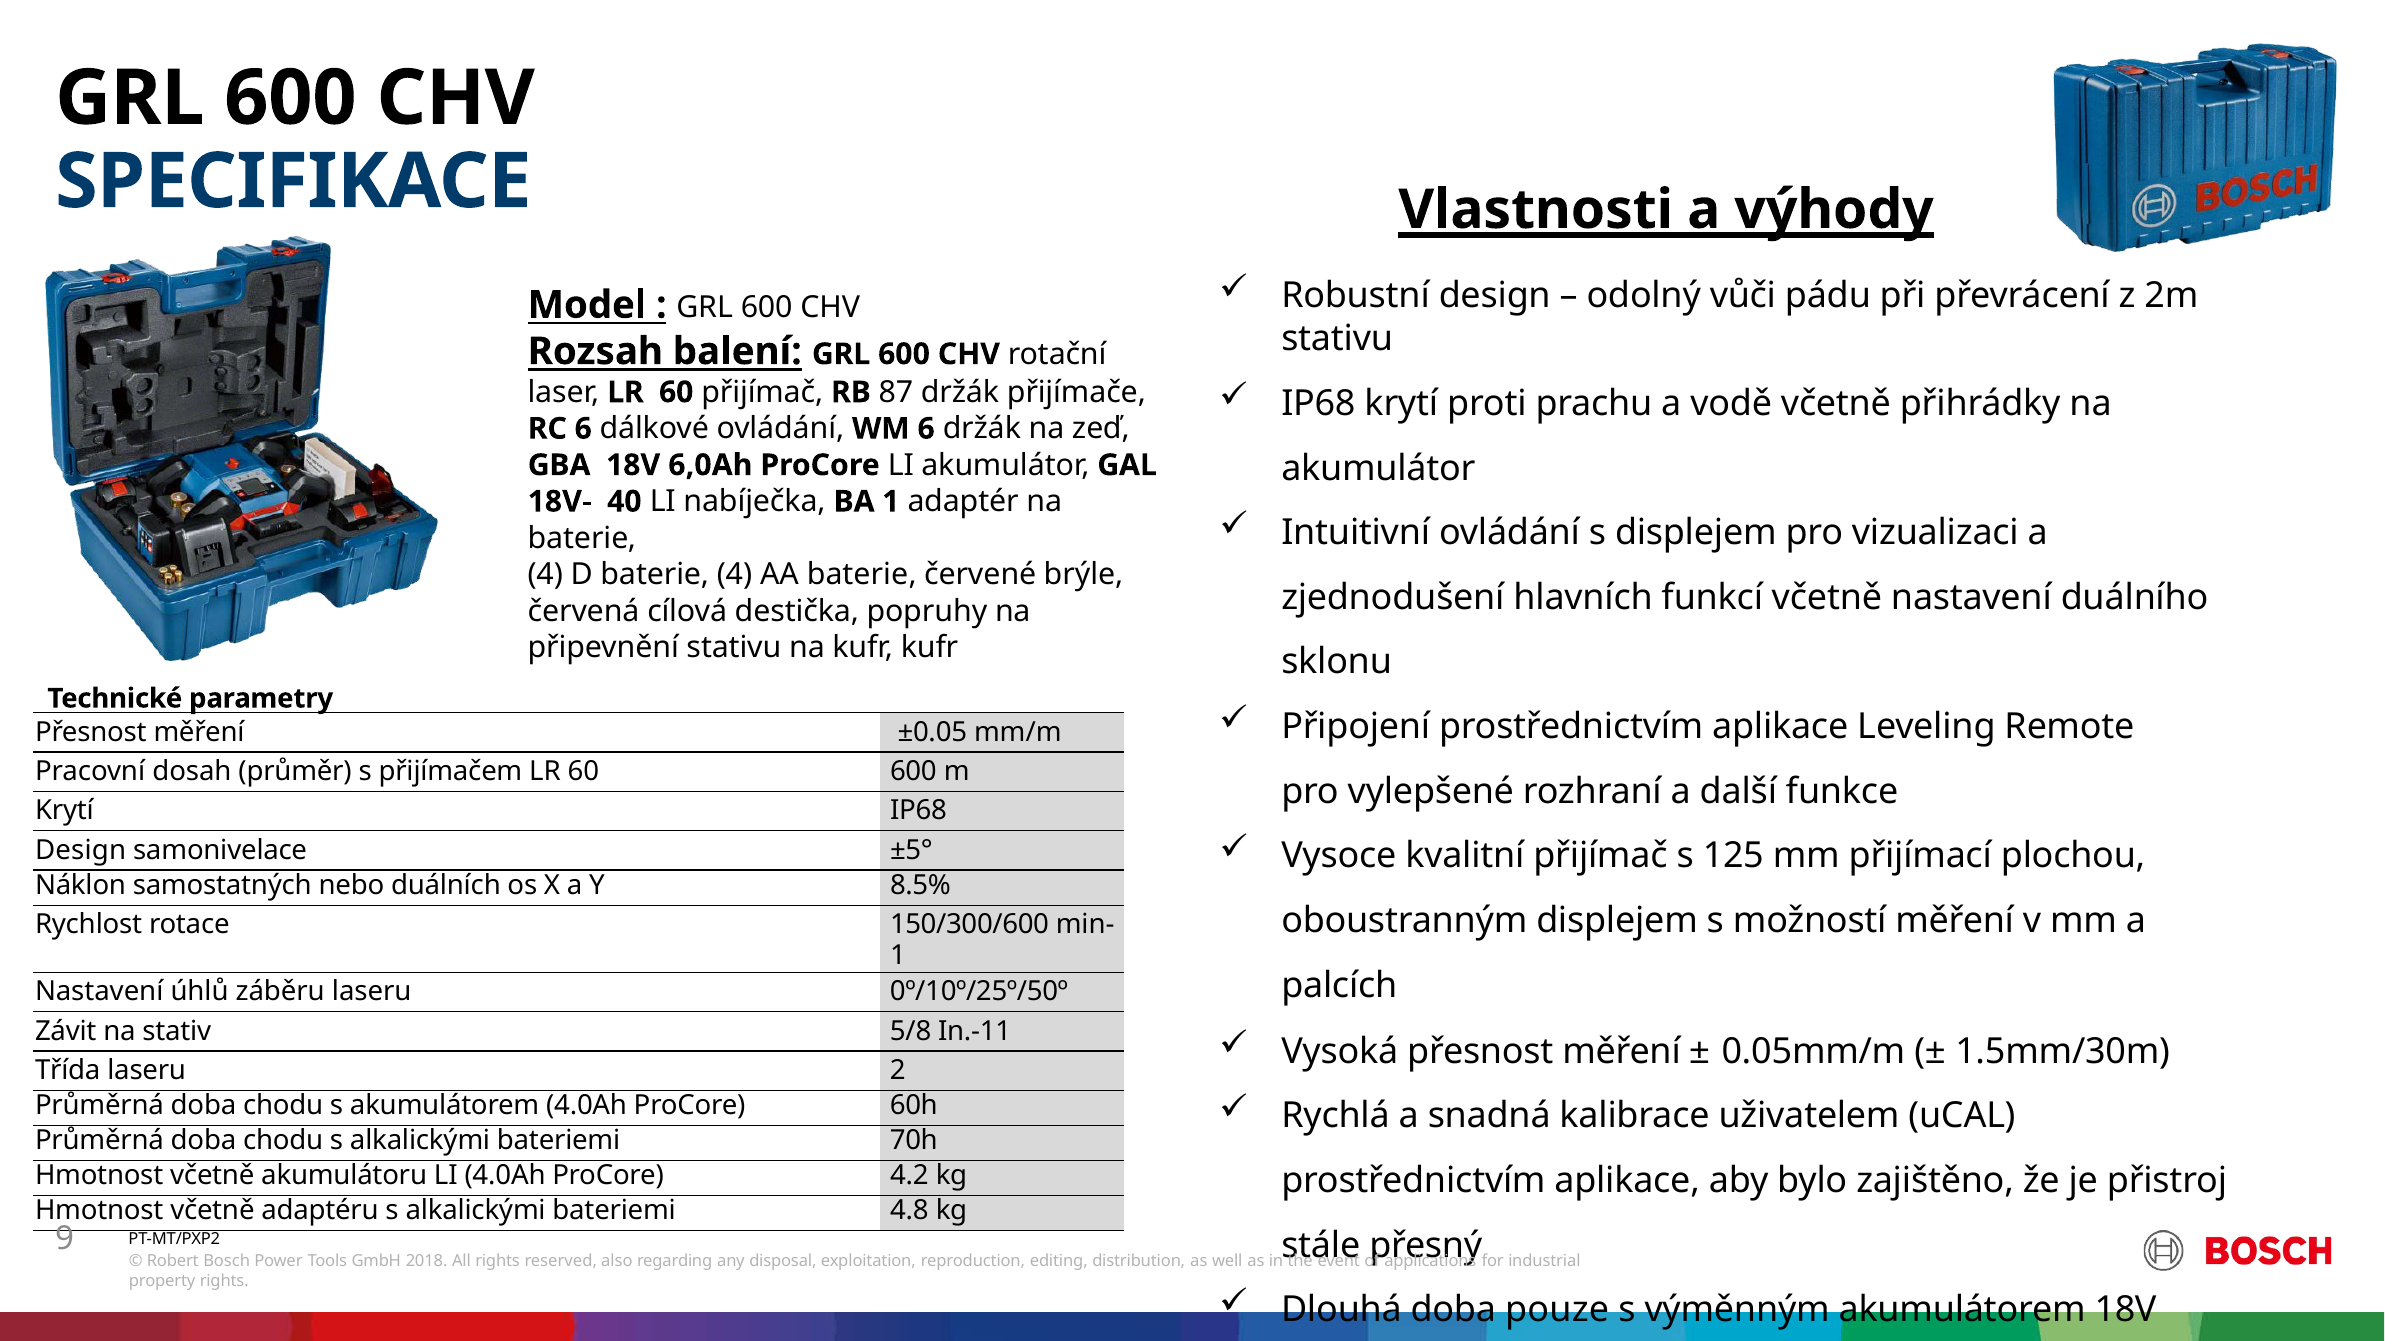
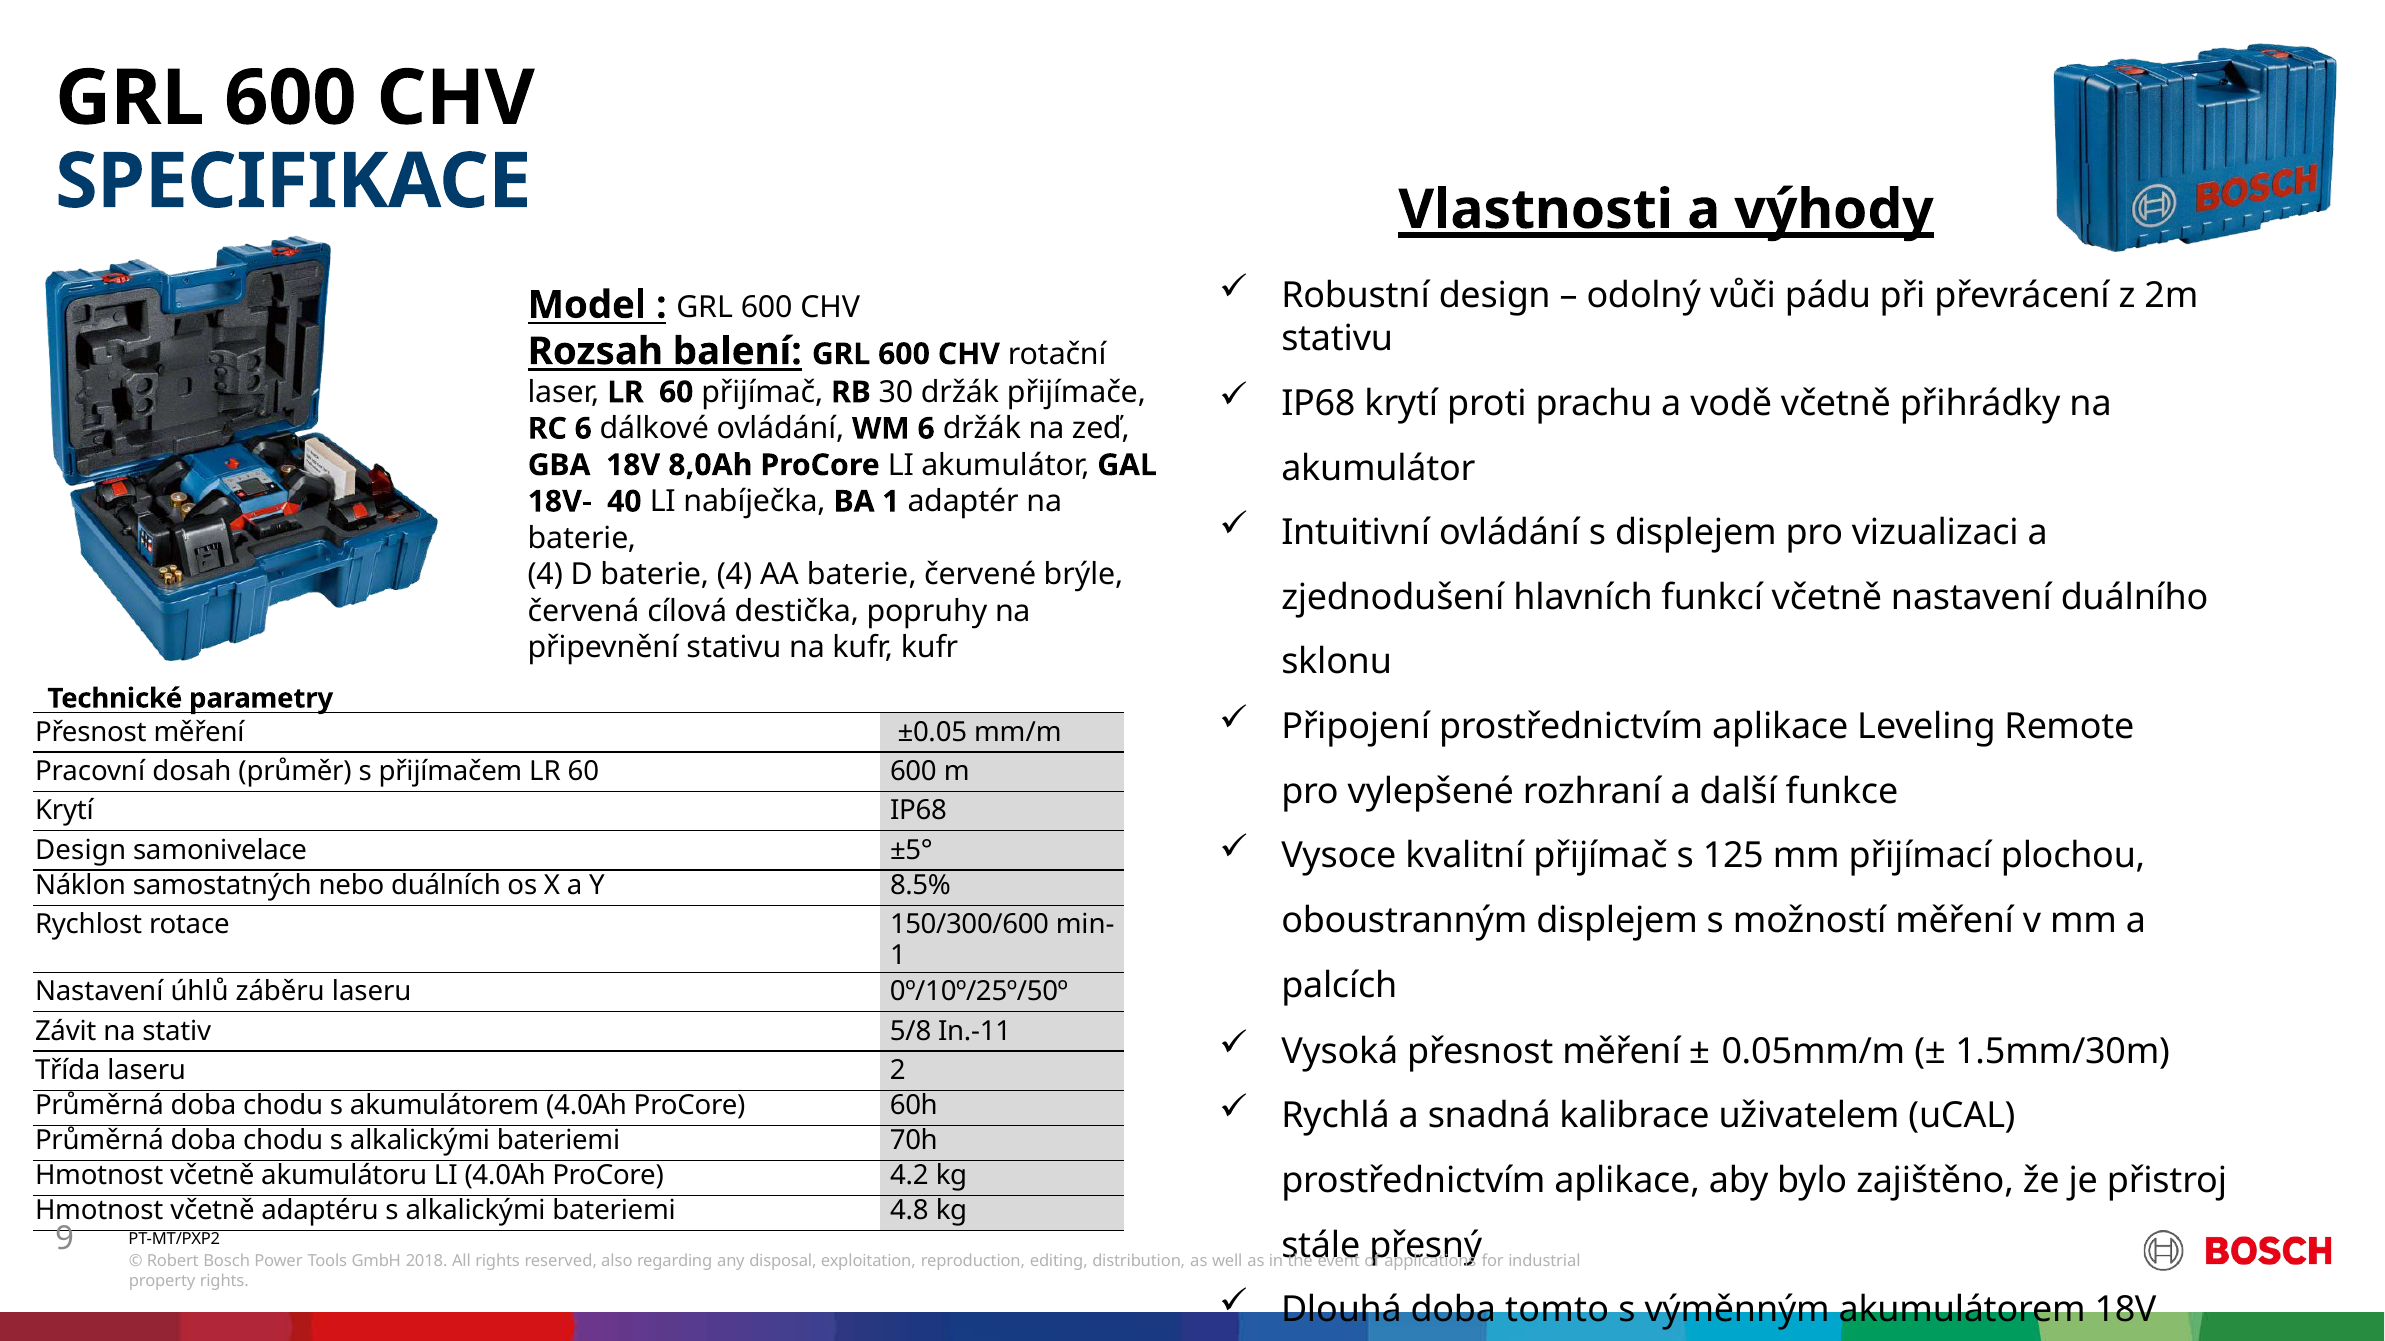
87: 87 -> 30 (896, 392)
6,0Ah: 6,0Ah -> 8,0Ah (710, 465)
pouze: pouze -> tomto (1557, 1310)
